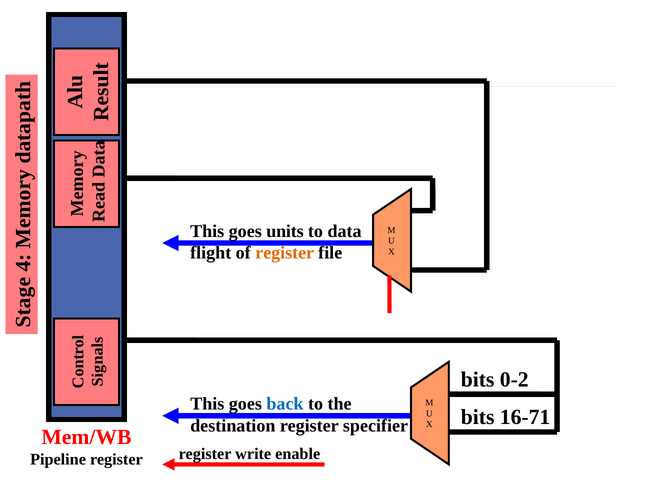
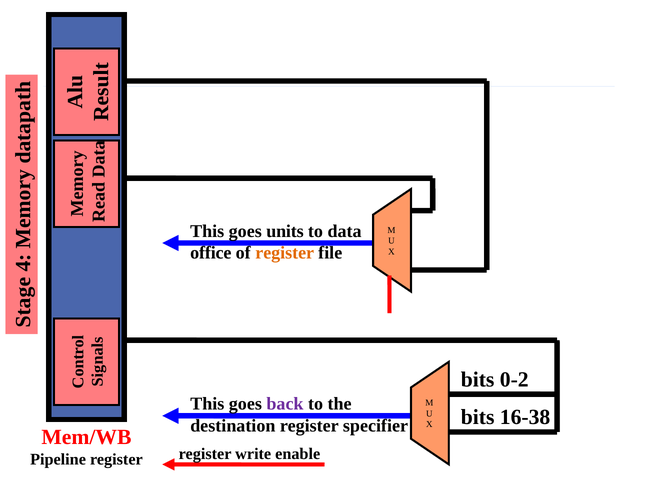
flight: flight -> office (211, 253)
back colour: blue -> purple (285, 405)
16-71: 16-71 -> 16-38 (525, 418)
